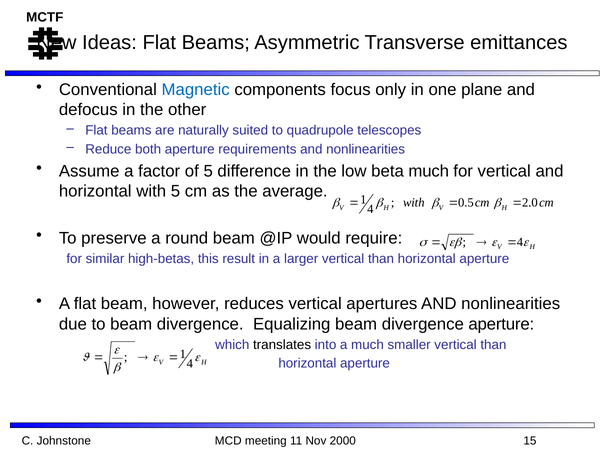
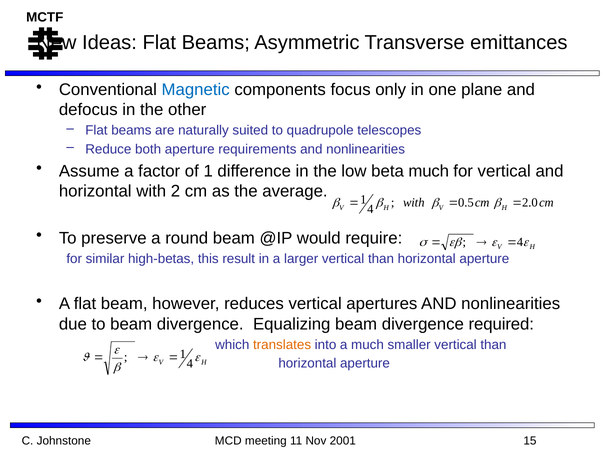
of 5: 5 -> 1 (208, 171)
with 5: 5 -> 2 (175, 191)
divergence aperture: aperture -> required (501, 324)
translates colour: black -> orange (282, 345)
2000: 2000 -> 2001 (343, 441)
